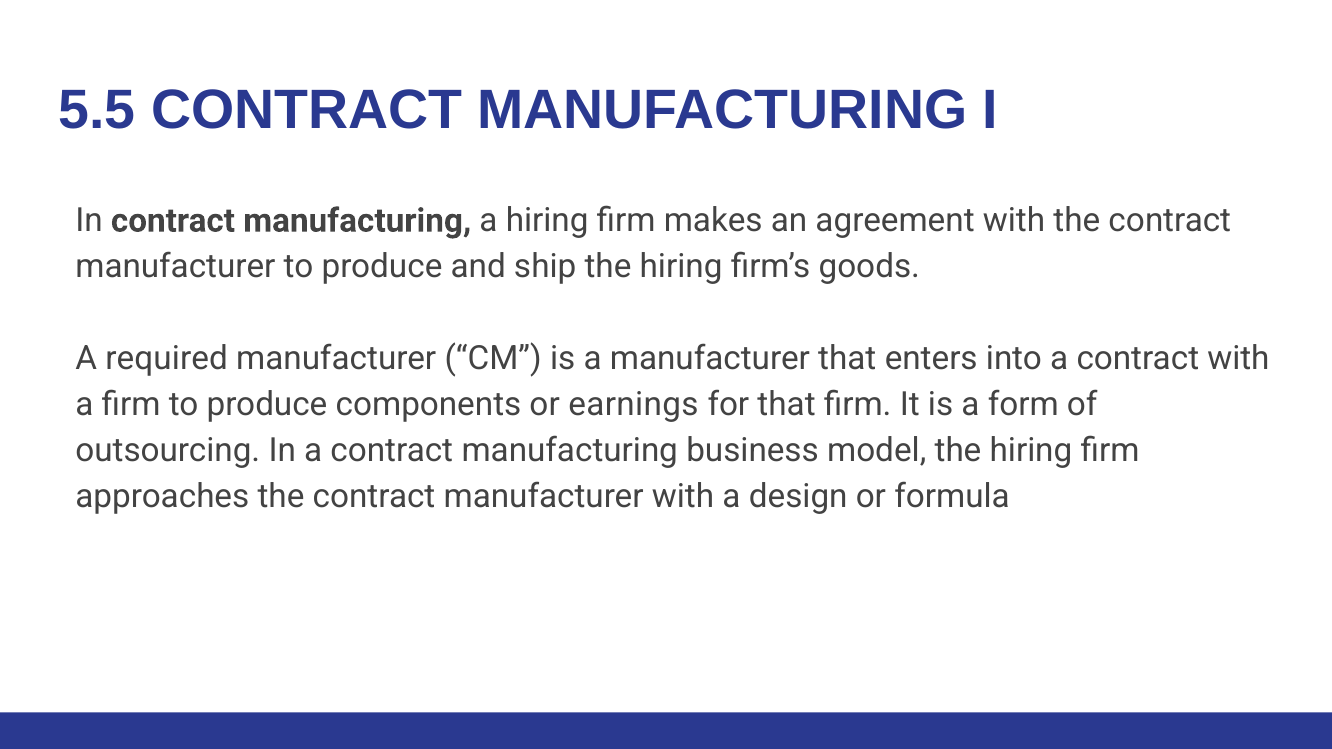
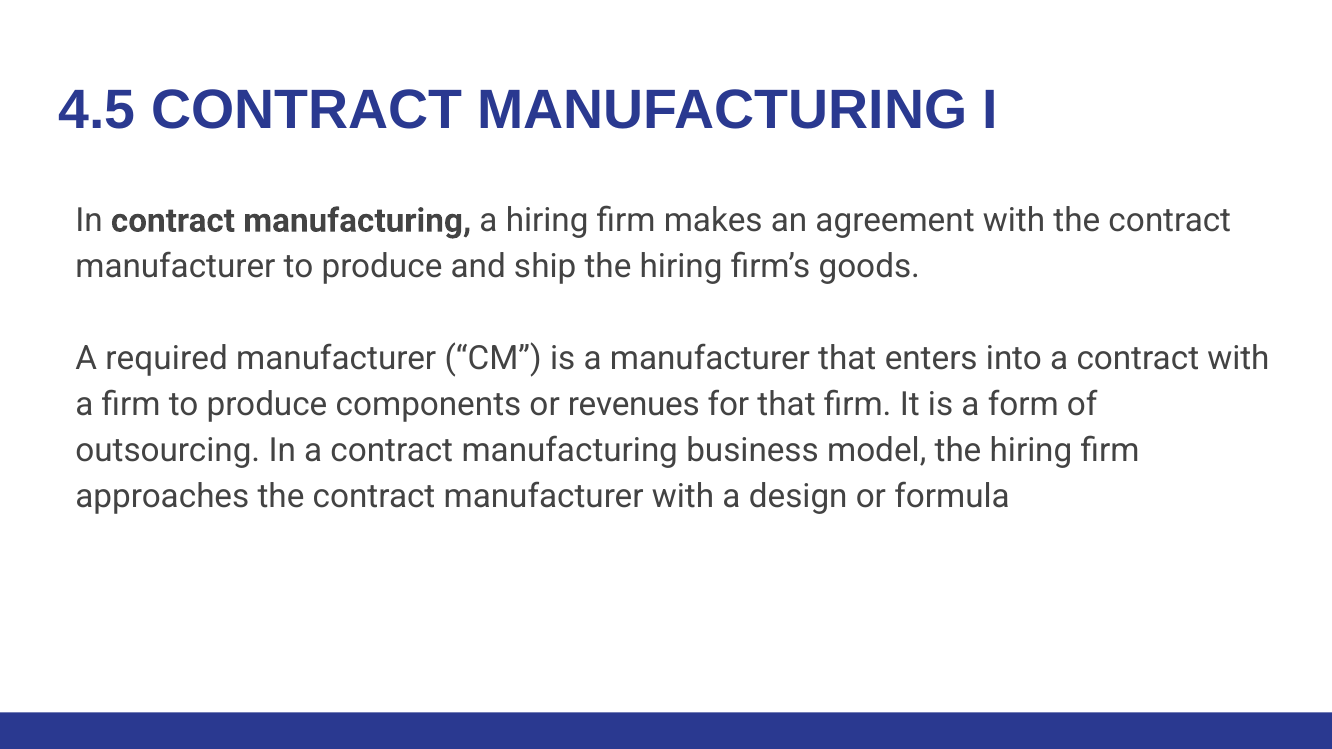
5.5: 5.5 -> 4.5 (97, 110)
earnings: earnings -> revenues (634, 405)
